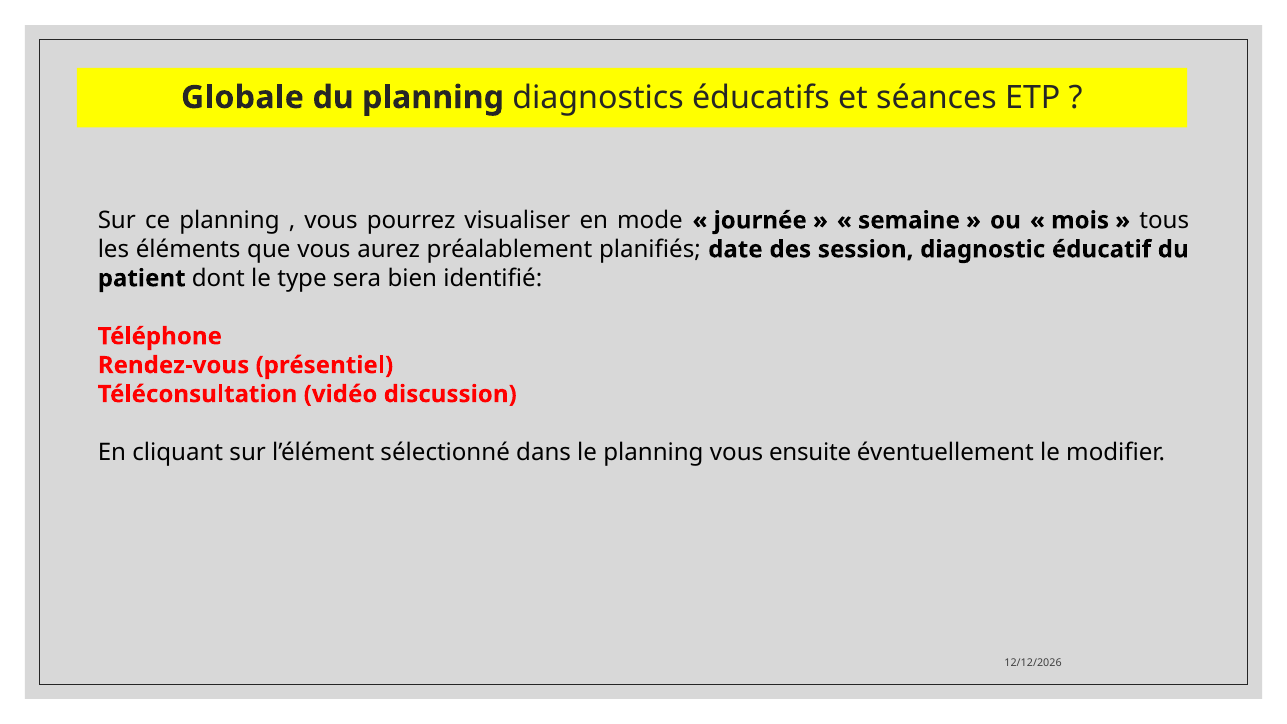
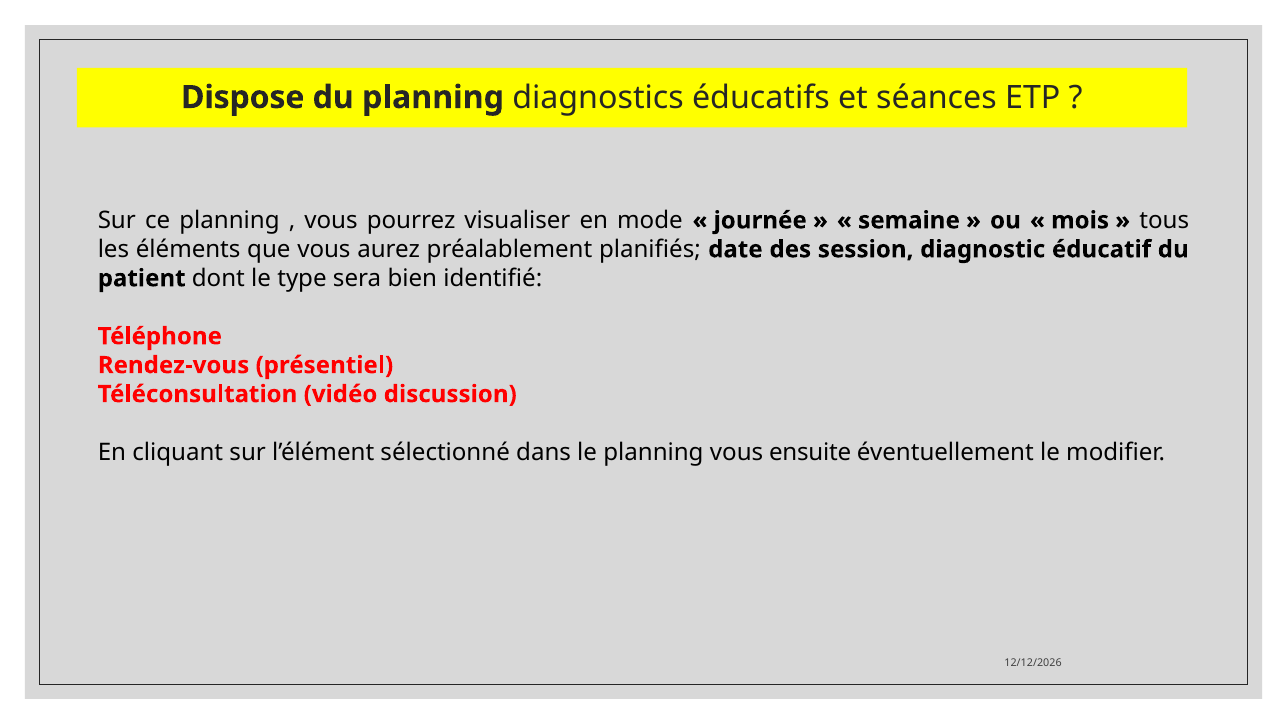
Globale: Globale -> Dispose (243, 97)
